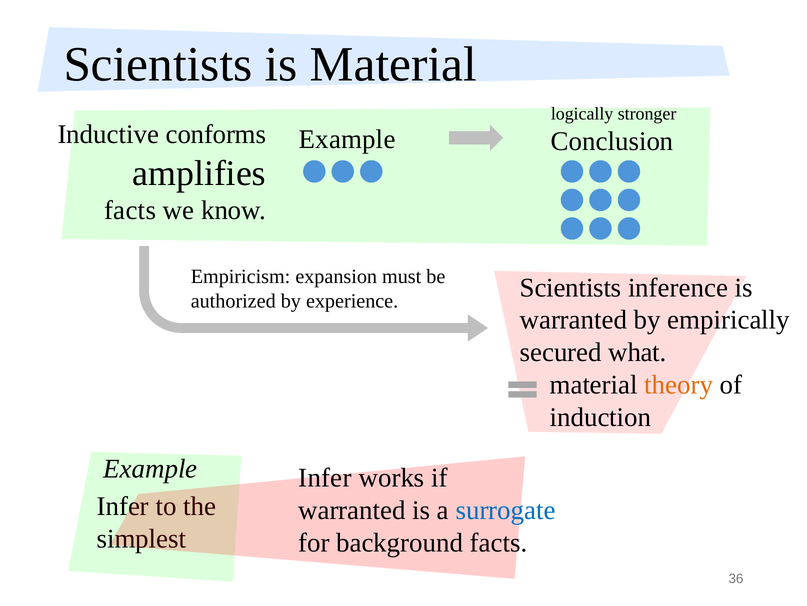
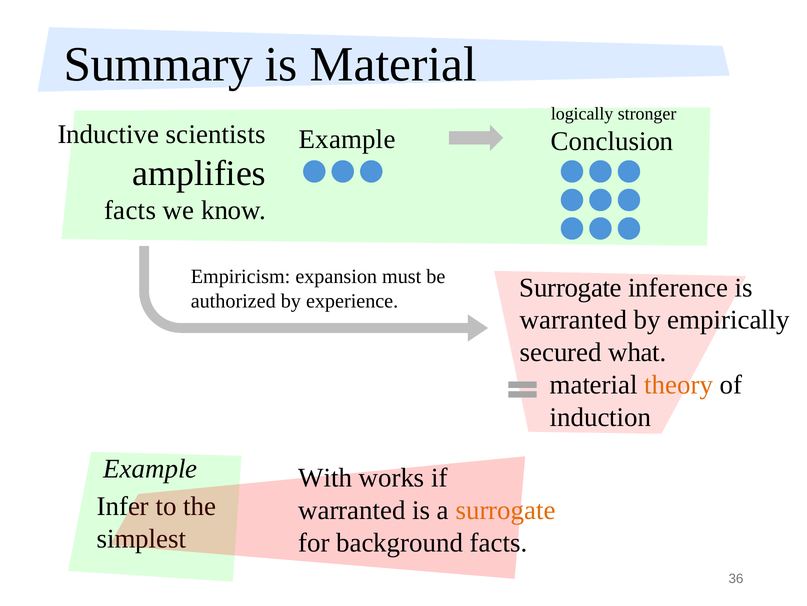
Scientists: Scientists -> Summary (158, 64)
conforms: conforms -> scientists (216, 134)
Scientists: Scientists -> Surrogate (571, 287)
Infer: Infer -> With (325, 477)
surrogate colour: blue -> orange (506, 510)
